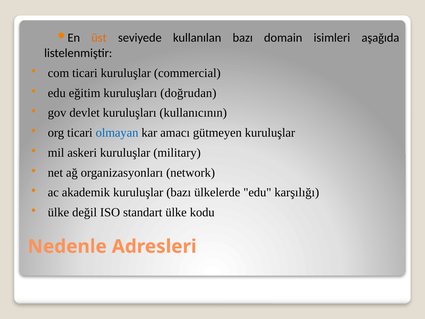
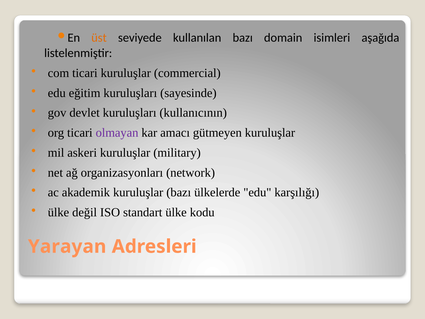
doğrudan: doğrudan -> sayesinde (188, 93)
olmayan colour: blue -> purple (117, 133)
Nedenle: Nedenle -> Yarayan (67, 246)
